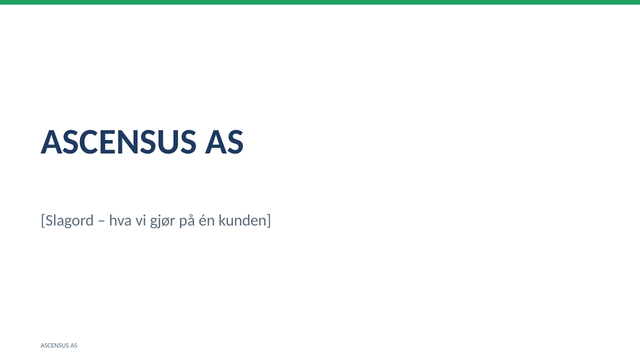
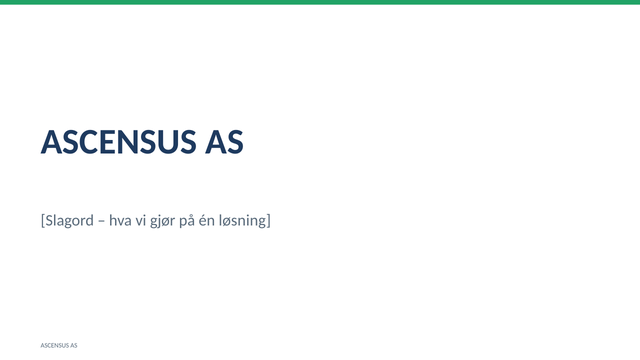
kunden: kunden -> løsning (245, 220)
